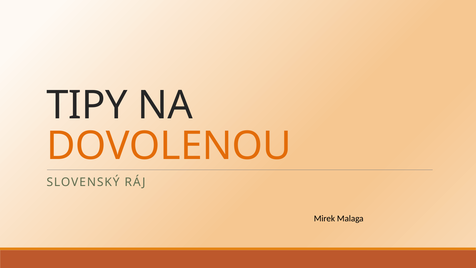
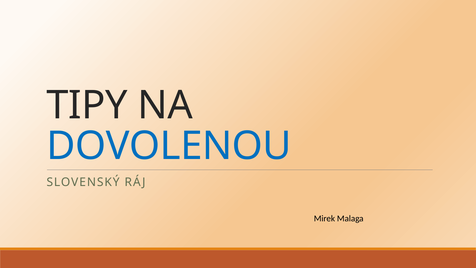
DOVOLENOU colour: orange -> blue (169, 146)
